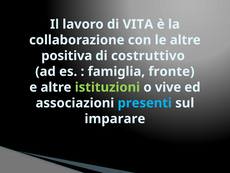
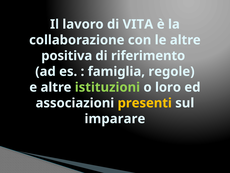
costruttivo: costruttivo -> riferimento (148, 56)
fronte: fronte -> regole (171, 71)
vive: vive -> loro (168, 87)
presenti colour: light blue -> yellow (145, 103)
